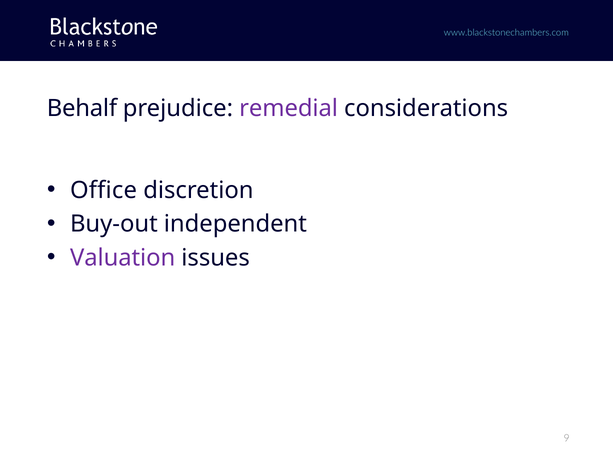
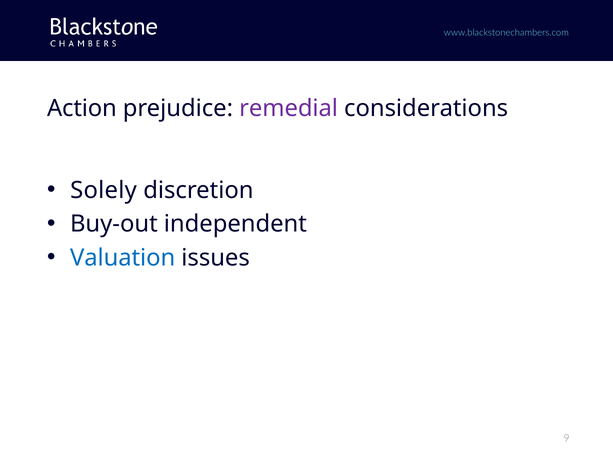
Behalf: Behalf -> Action (82, 108)
Office: Office -> Solely (104, 190)
Valuation colour: purple -> blue (123, 258)
